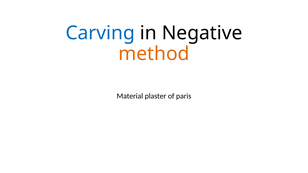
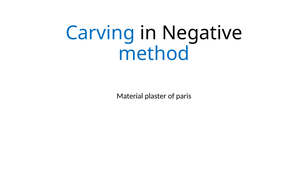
method colour: orange -> blue (154, 54)
